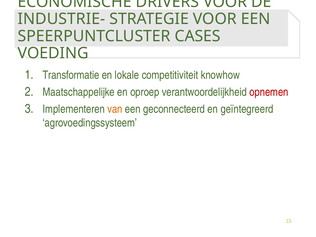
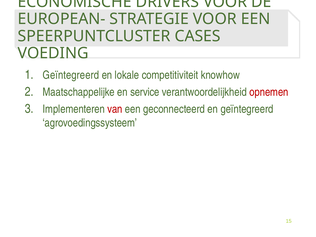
INDUSTRIE-: INDUSTRIE- -> EUROPEAN- (62, 19)
Transformatie: Transformatie -> Geïntegreerd (71, 75)
oproep: oproep -> service (145, 92)
van colour: orange -> red (115, 109)
